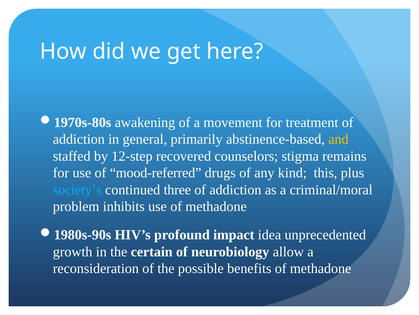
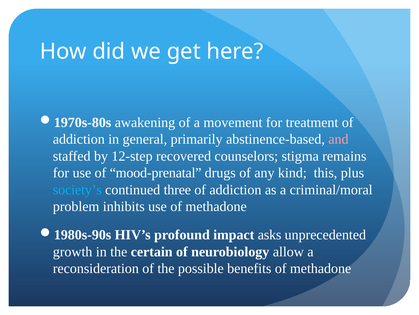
and colour: yellow -> pink (338, 139)
mood-referred: mood-referred -> mood-prenatal (156, 173)
idea: idea -> asks (270, 234)
